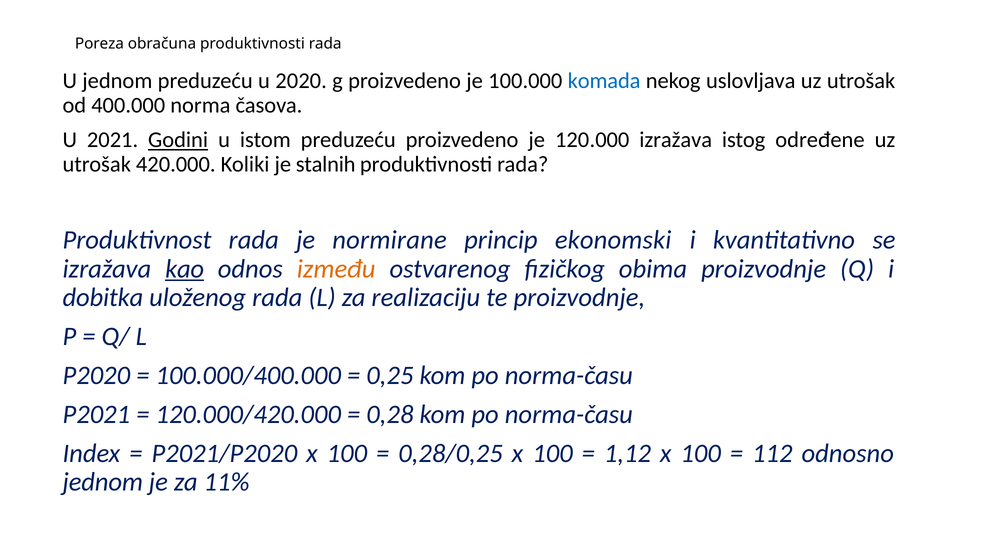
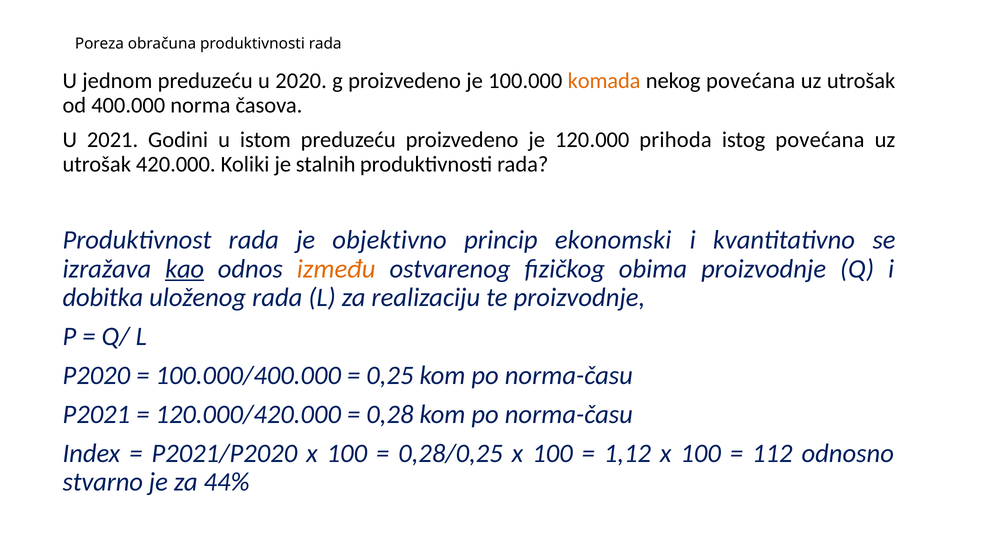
komada colour: blue -> orange (604, 81)
nekog uslovljava: uslovljava -> povećana (751, 81)
Godini underline: present -> none (178, 140)
120.000 izražava: izražava -> prihoda (676, 140)
istog određene: određene -> povećana (820, 140)
normirane: normirane -> objektivno (390, 240)
jednom: jednom -> stvarno (103, 482)
11%: 11% -> 44% (227, 482)
